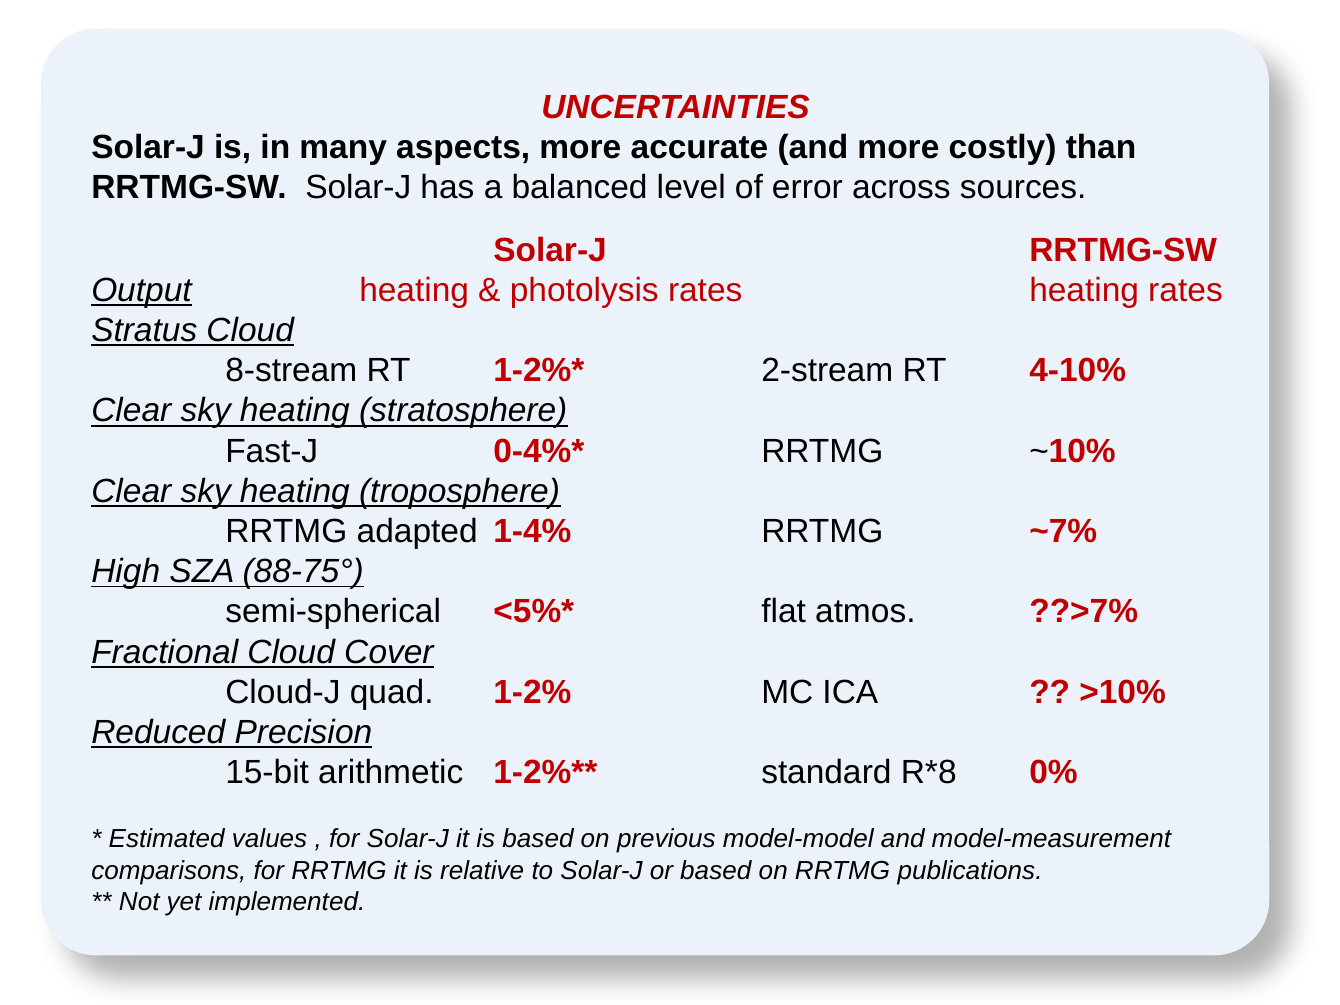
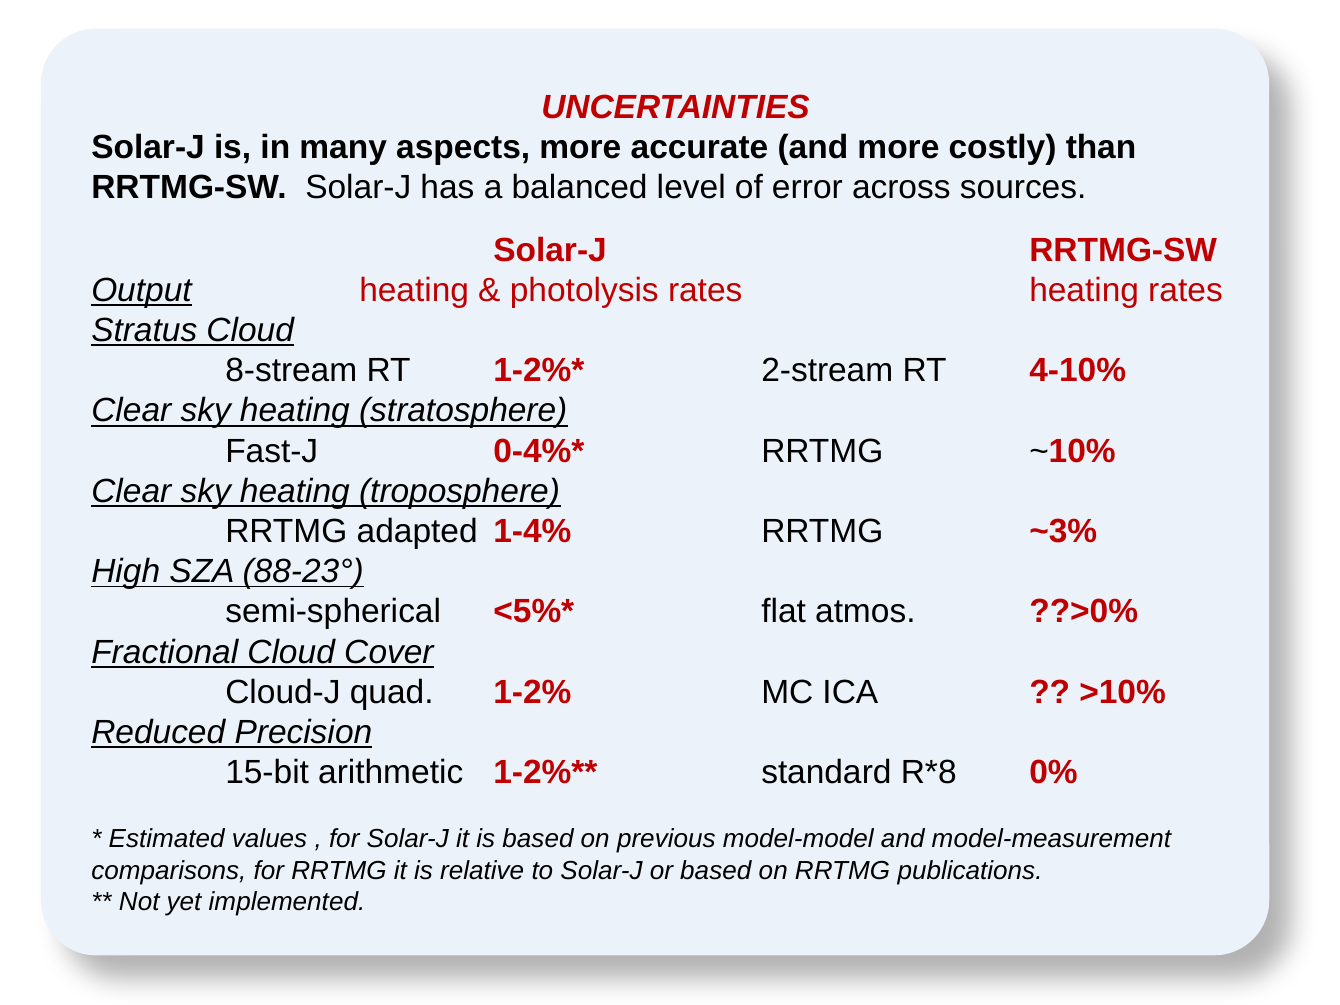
~7%: ~7% -> ~3% (1063, 532)
88-75°: 88-75° -> 88-23° (303, 572)
??>7%: ??>7% -> ??>0% (1084, 612)
